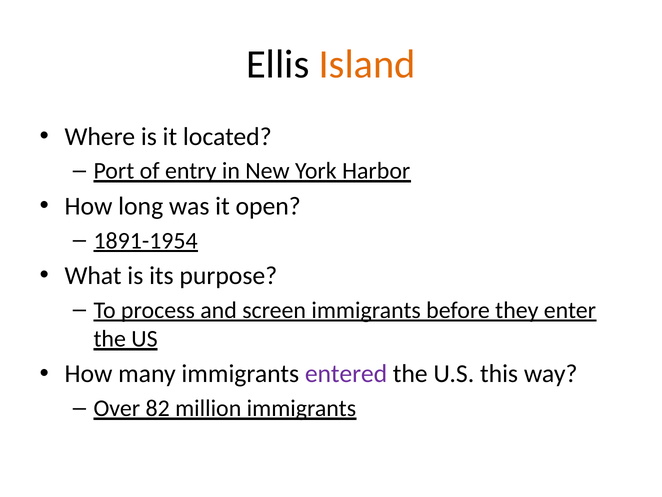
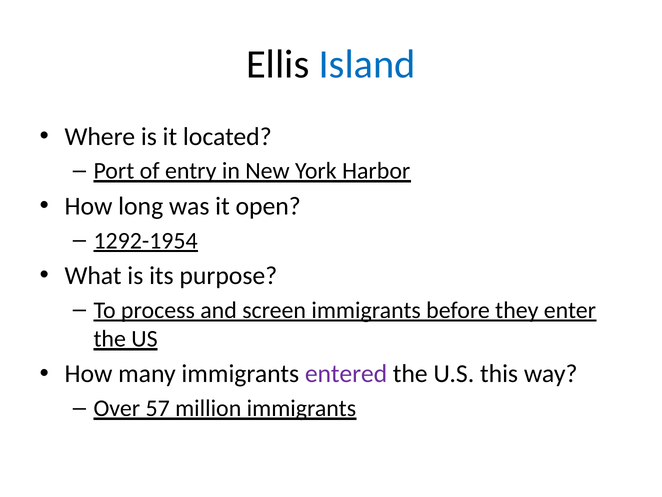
Island colour: orange -> blue (367, 64)
1891-1954: 1891-1954 -> 1292-1954 (146, 240)
82: 82 -> 57 (158, 408)
